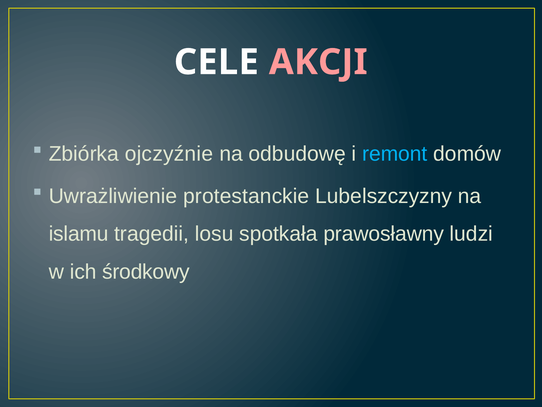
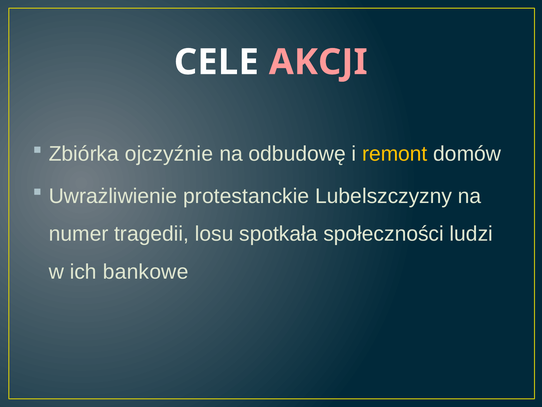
remont colour: light blue -> yellow (395, 154)
islamu: islamu -> numer (79, 234)
prawosławny: prawosławny -> społeczności (384, 234)
środkowy: środkowy -> bankowe (146, 272)
